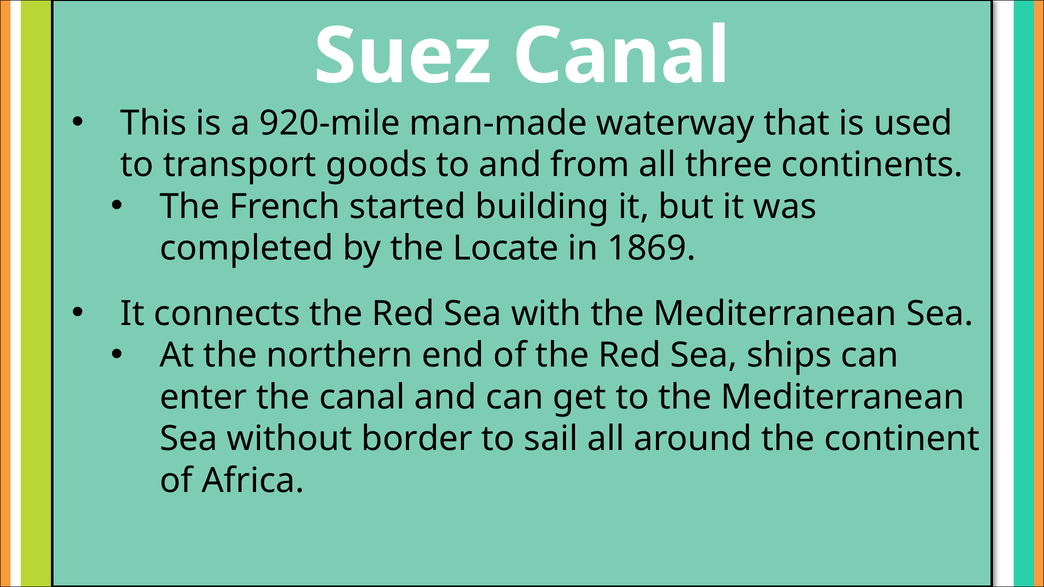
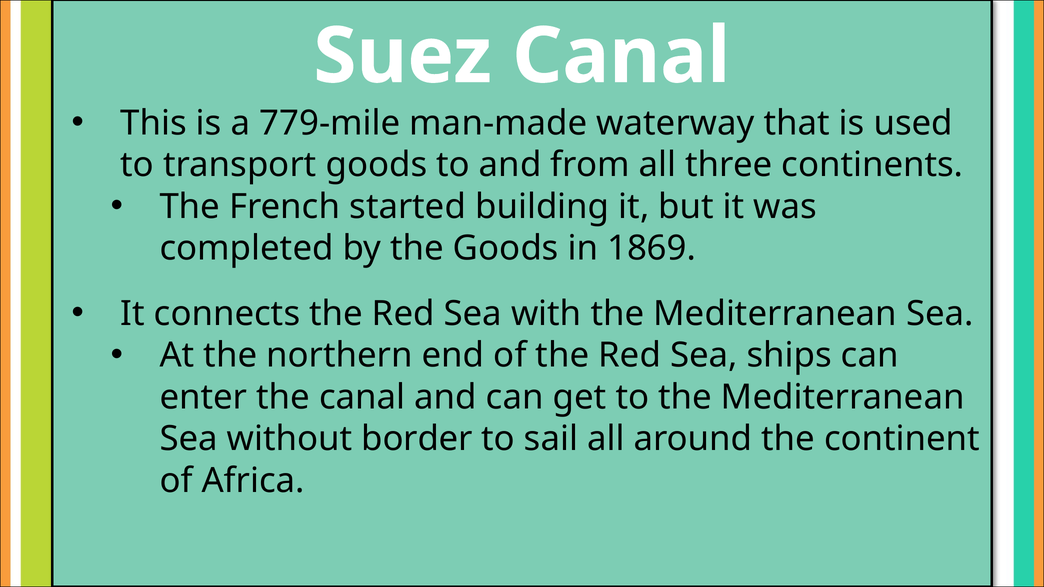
920-mile: 920-mile -> 779-mile (330, 123)
the Locate: Locate -> Goods (506, 249)
